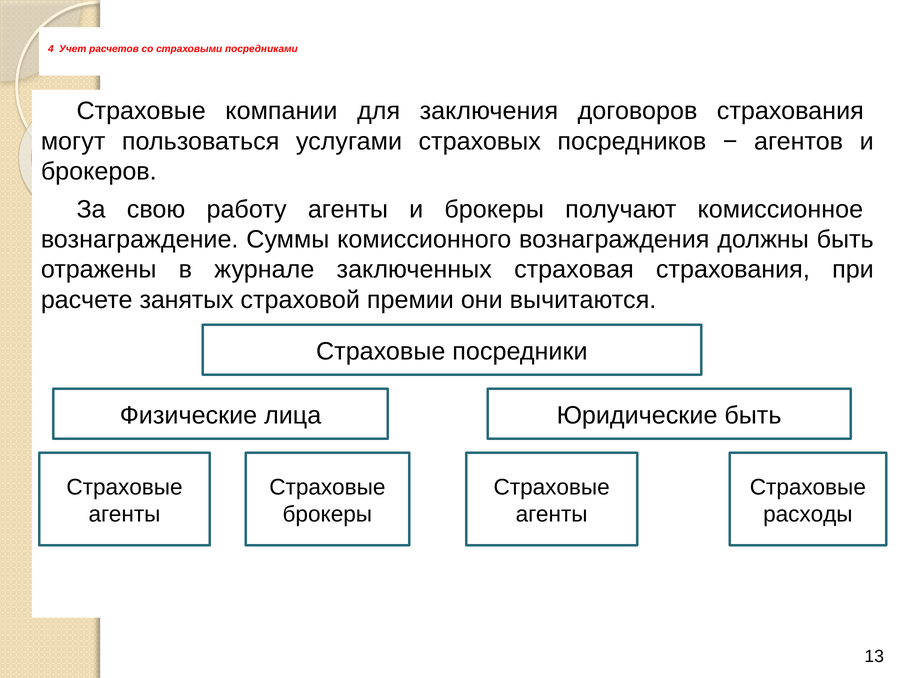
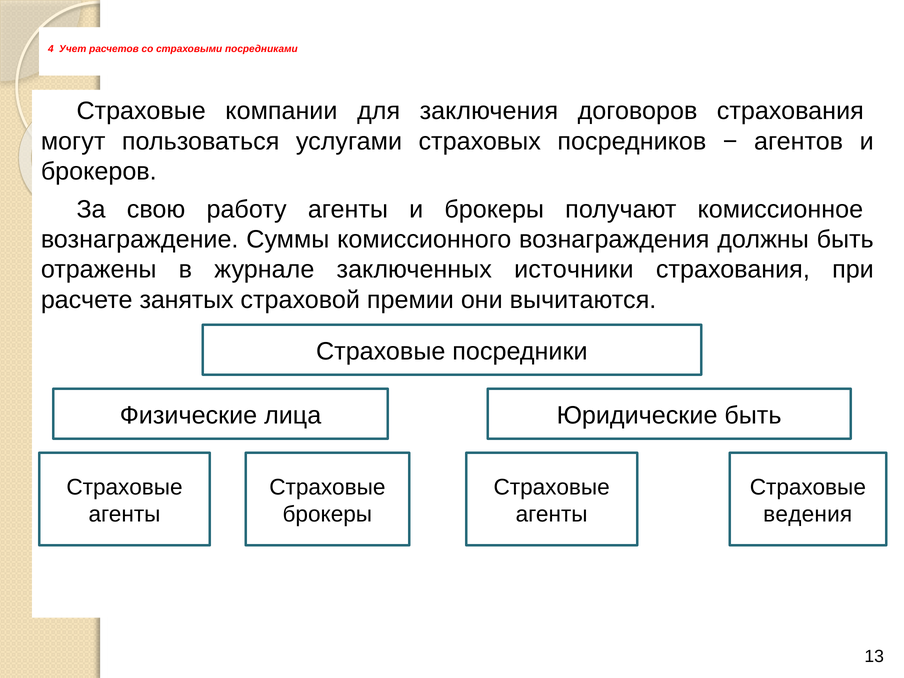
страховая: страховая -> источники (574, 270)
расходы: расходы -> ведения (808, 514)
